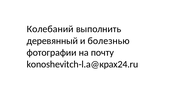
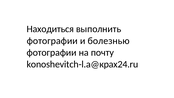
Колебаний: Колебаний -> Находиться (50, 29)
деревянный: деревянный -> фотографии (52, 41)
